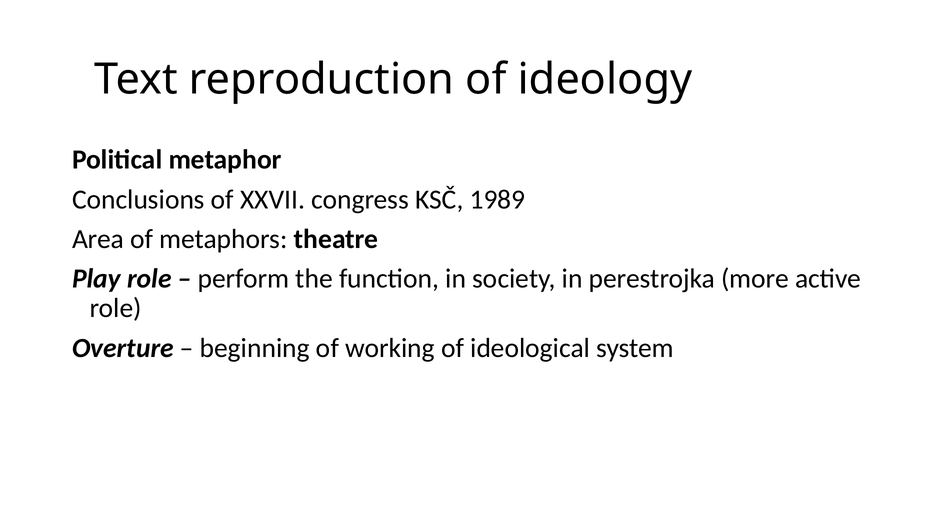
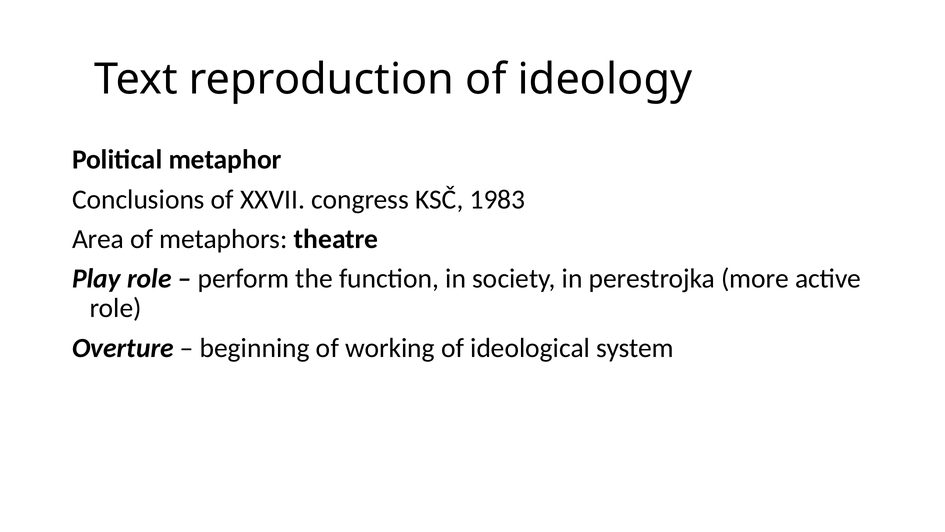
1989: 1989 -> 1983 (497, 199)
